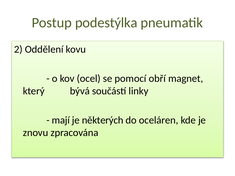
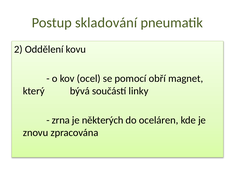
podestýlka: podestýlka -> skladování (106, 23)
mají: mají -> zrna (61, 120)
